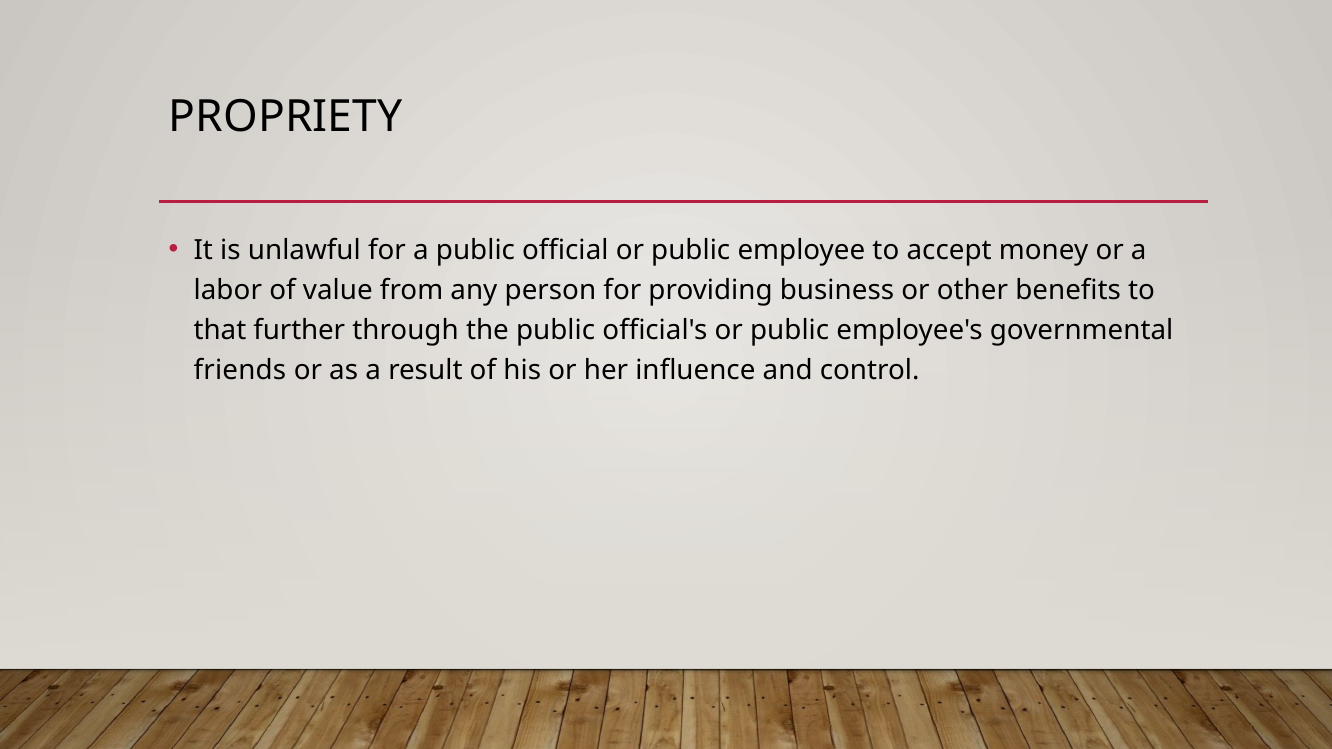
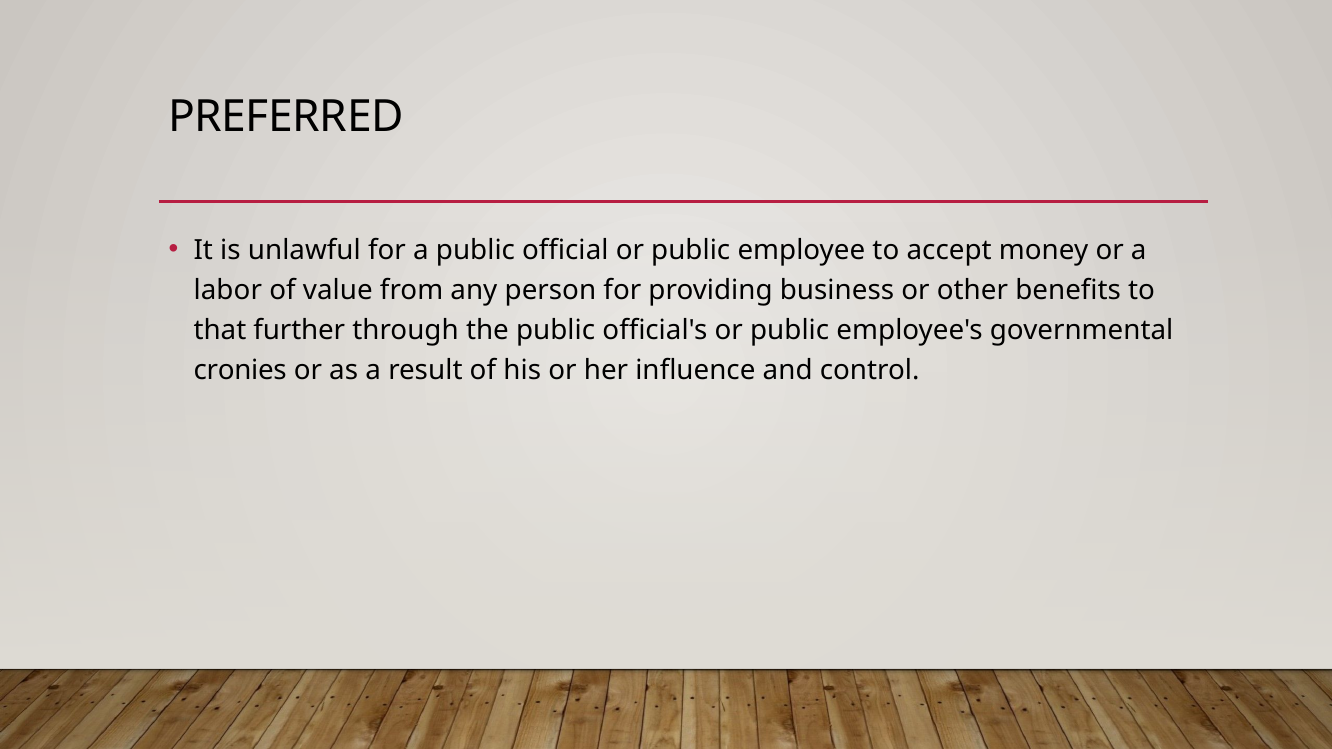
PROPRIETY: PROPRIETY -> PREFERRED (286, 117)
friends: friends -> cronies (240, 370)
